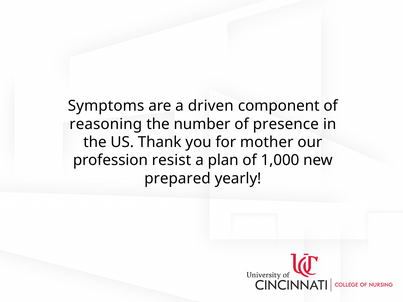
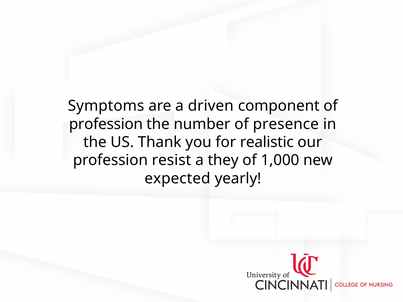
reasoning: reasoning -> profession (106, 124)
mother: mother -> realistic (267, 142)
plan: plan -> they (223, 160)
prepared: prepared -> expected (177, 179)
